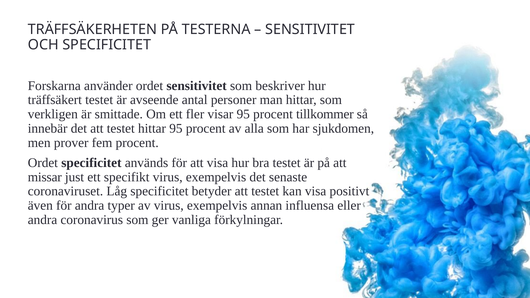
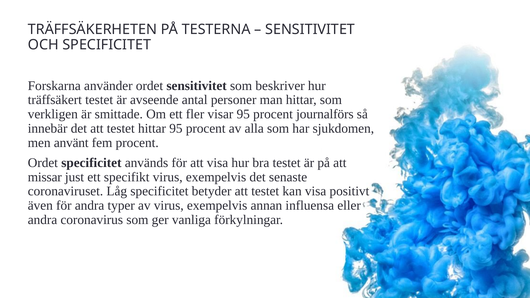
tillkommer: tillkommer -> journalförs (325, 114)
prover: prover -> använt (71, 143)
